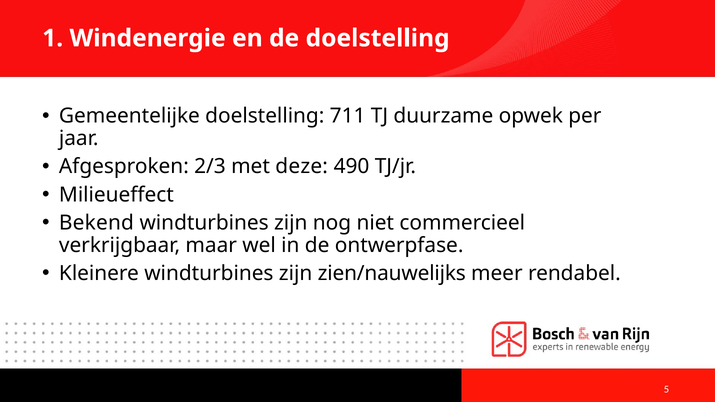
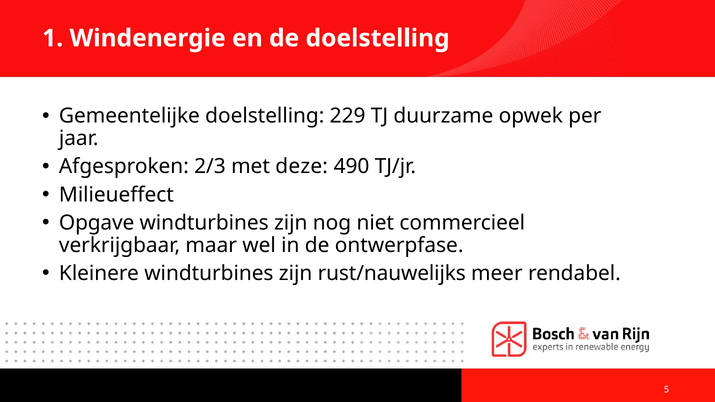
711: 711 -> 229 (348, 116)
Bekend: Bekend -> Opgave (97, 223)
zien/nauwelijks: zien/nauwelijks -> rust/nauwelijks (392, 273)
